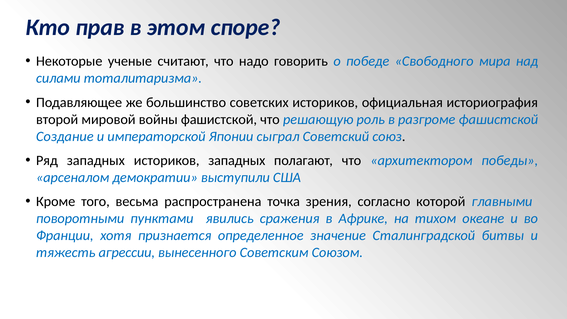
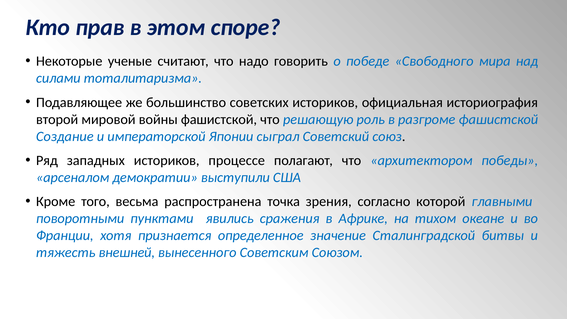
историков западных: западных -> процессе (237, 160)
агрессии: агрессии -> внешней (127, 253)
